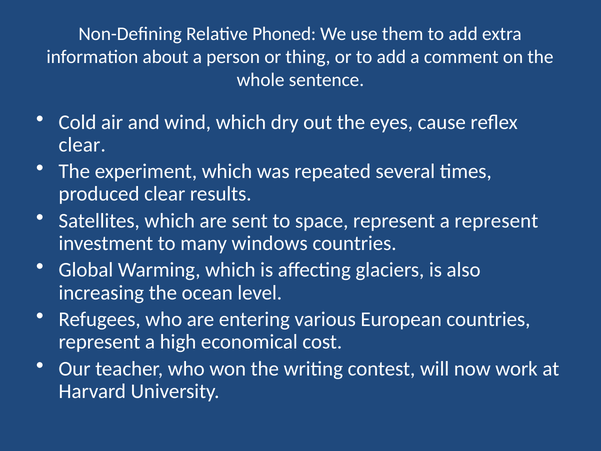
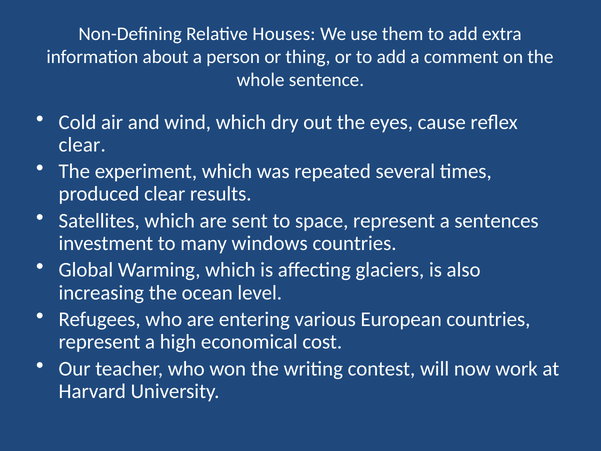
Phoned: Phoned -> Houses (284, 34)
a represent: represent -> sentences (496, 221)
